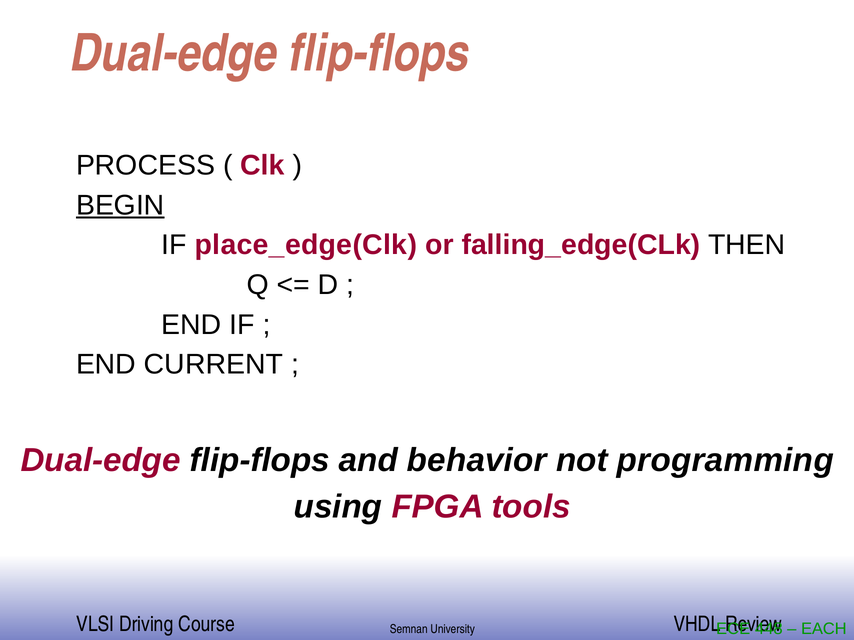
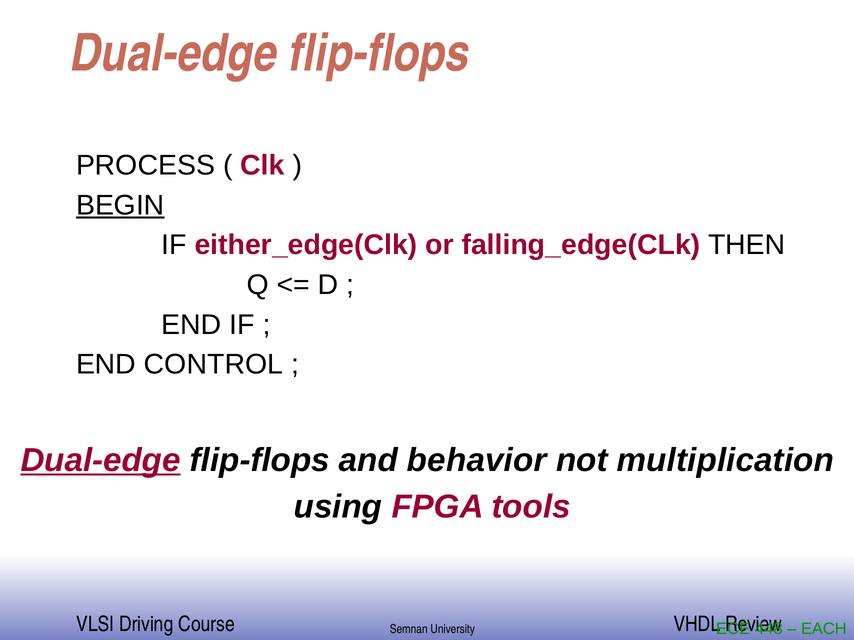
place_edge(Clk: place_edge(Clk -> either_edge(Clk (306, 245)
CURRENT: CURRENT -> CONTROL (214, 365)
Dual-edge underline: none -> present (101, 461)
programming: programming -> multiplication (725, 461)
